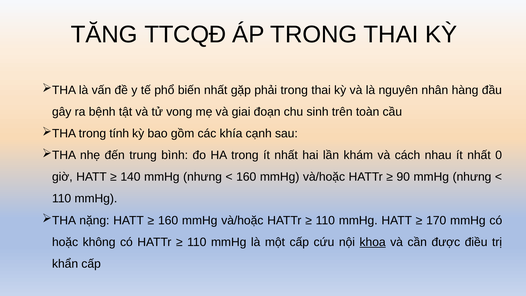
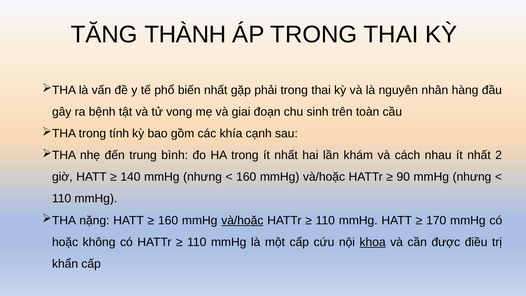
TTCQĐ: TTCQĐ -> THÀNH (185, 34)
0: 0 -> 2 (499, 155)
và/hoặc underline: none -> present (242, 220)
